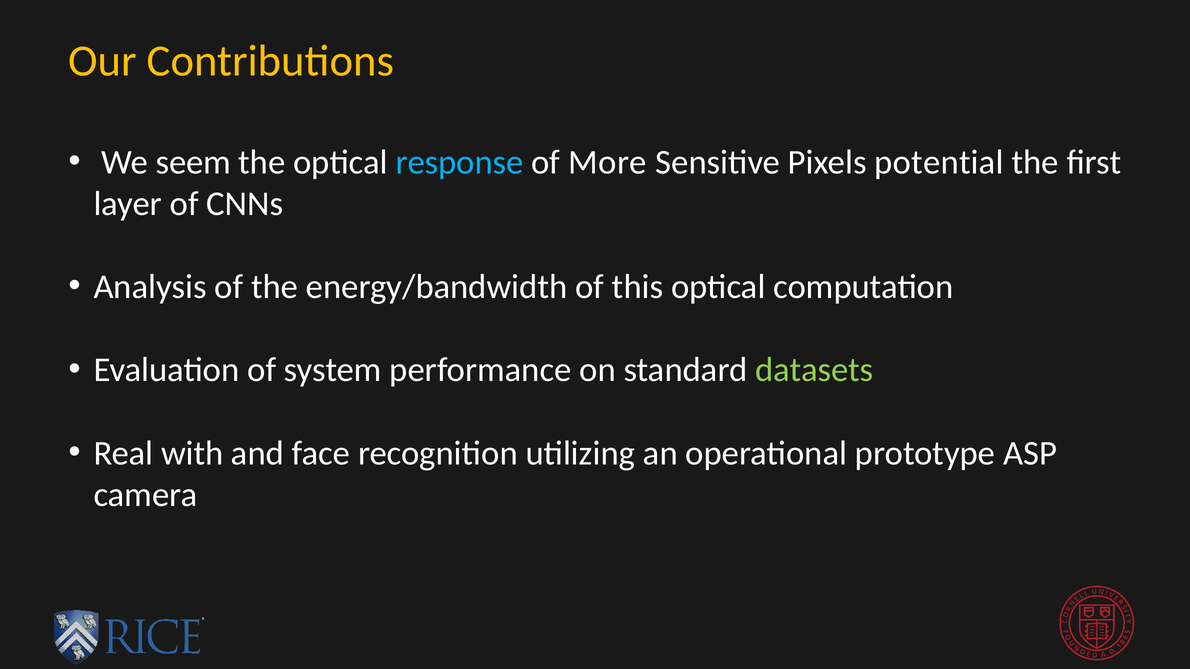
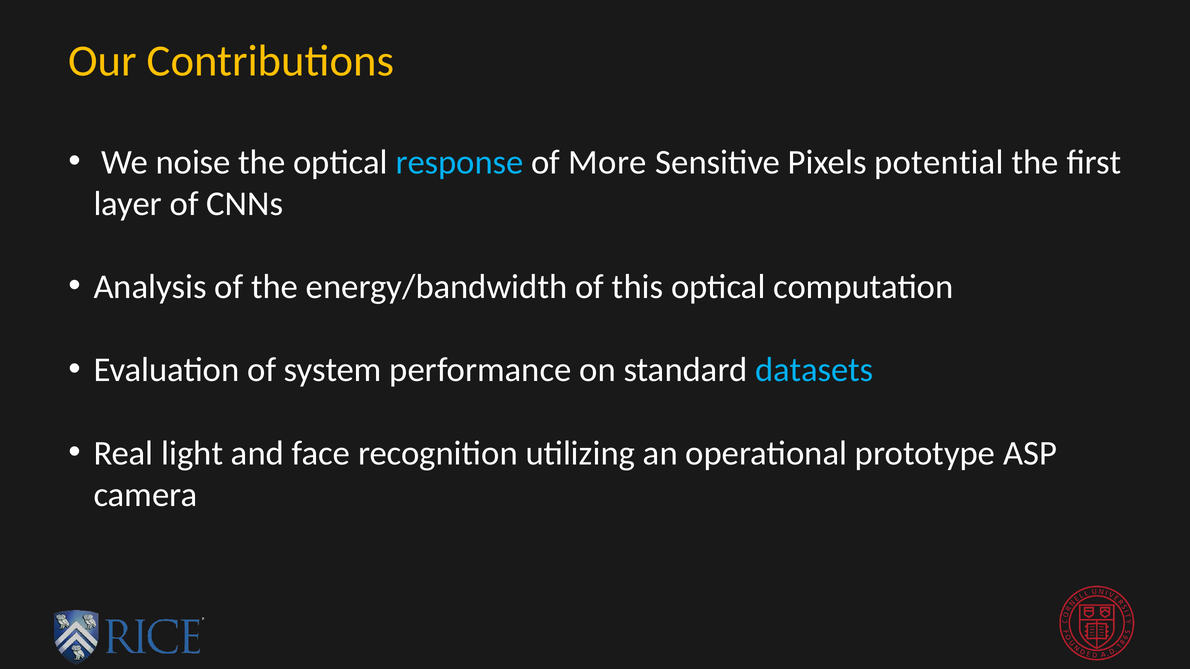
seem: seem -> noise (193, 162)
datasets colour: light green -> light blue (814, 370)
with: with -> light (192, 453)
